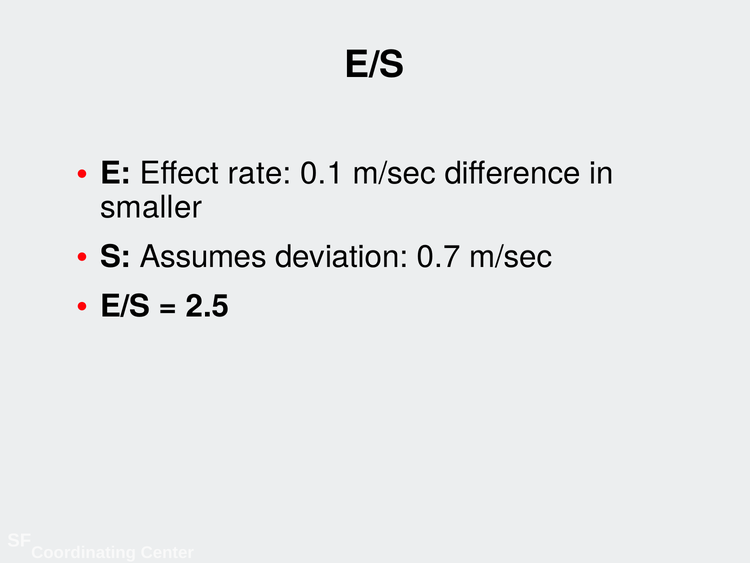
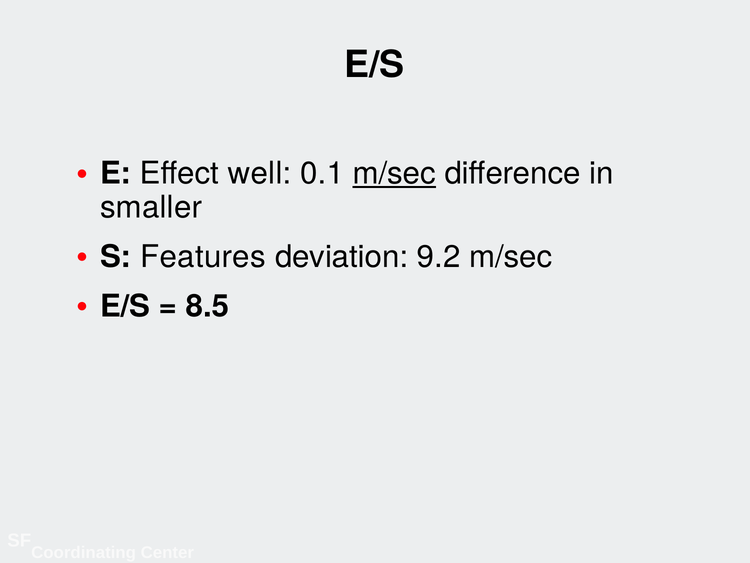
rate: rate -> well (260, 173)
m/sec underline: none -> present (394, 173)
Assumes: Assumes -> Features (203, 257)
0.7: 0.7 -> 9.2 (439, 257)
2.5: 2.5 -> 8.5 (208, 306)
